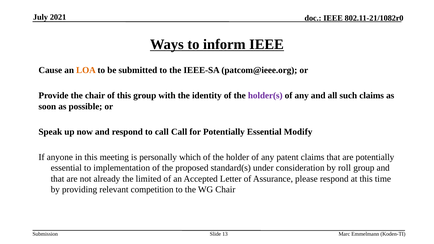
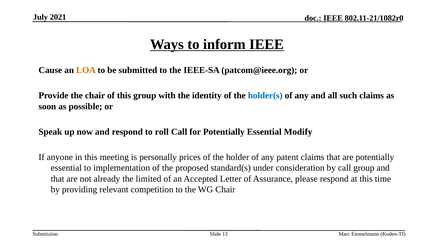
holder(s colour: purple -> blue (265, 96)
to call: call -> roll (162, 132)
which: which -> prices (190, 157)
by roll: roll -> call (345, 168)
